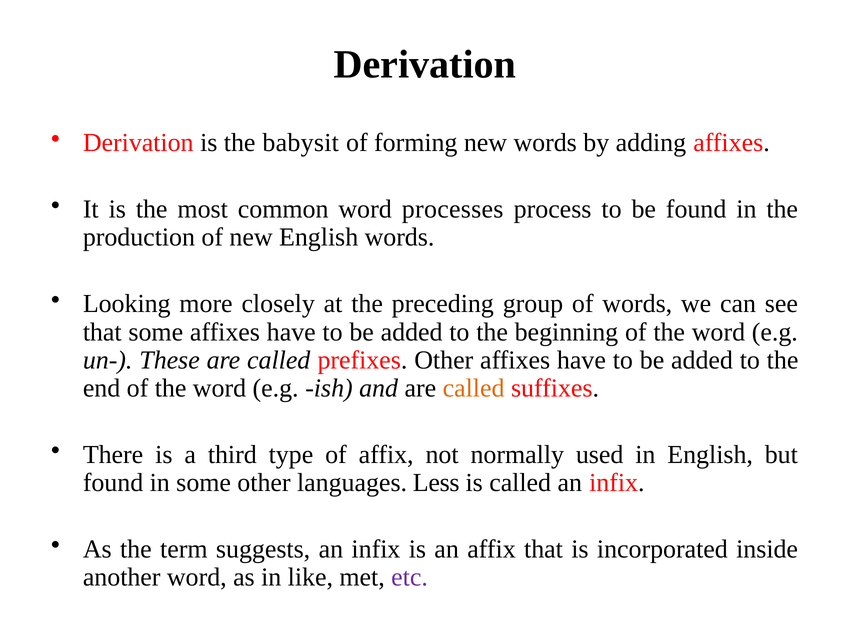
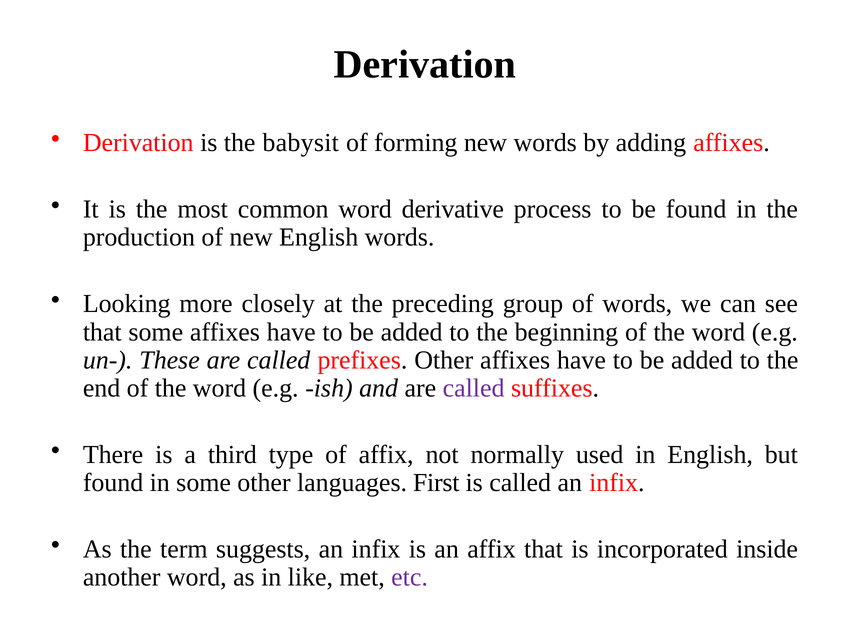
processes: processes -> derivative (453, 209)
called colour: orange -> purple (474, 388)
Less: Less -> First (436, 482)
